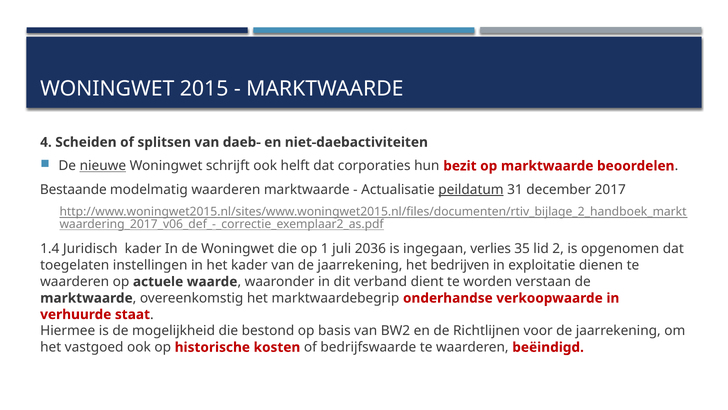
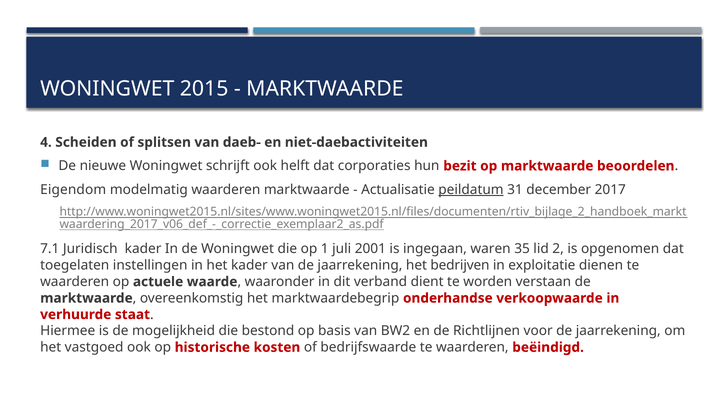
nieuwe underline: present -> none (103, 166)
Bestaande: Bestaande -> Eigendom (73, 189)
1.4: 1.4 -> 7.1 (50, 249)
2036: 2036 -> 2001 (370, 249)
verlies: verlies -> waren (491, 249)
